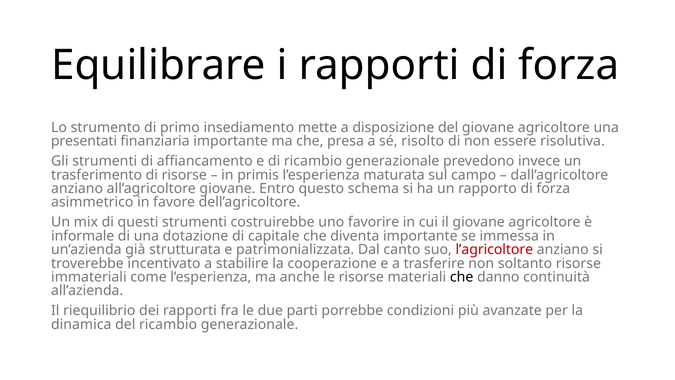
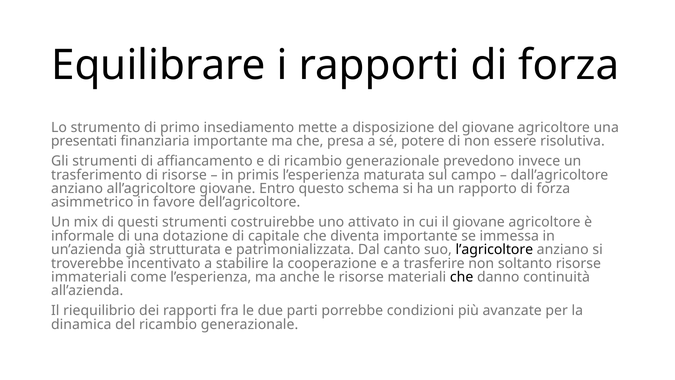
risolto: risolto -> potere (423, 141)
favorire: favorire -> attivato (373, 222)
l’agricoltore colour: red -> black (494, 249)
